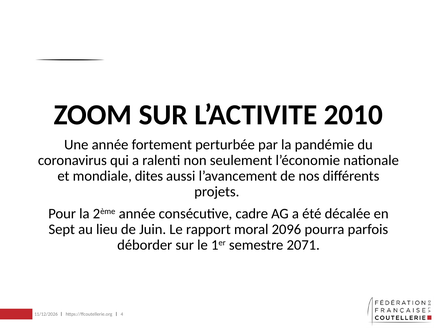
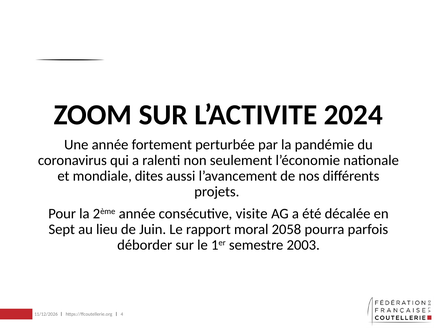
2010: 2010 -> 2024 (353, 115)
cadre: cadre -> visite (252, 213)
2096: 2096 -> 2058 (286, 229)
2071: 2071 -> 2003 (303, 245)
